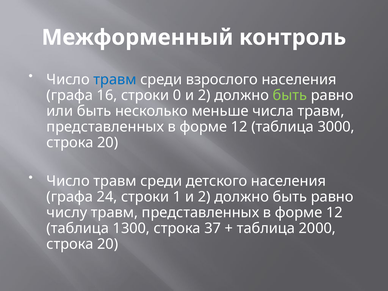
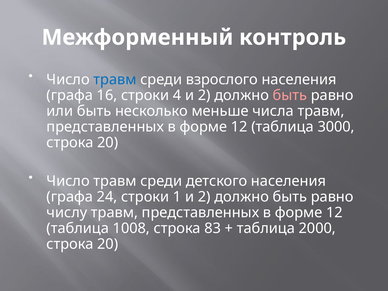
0: 0 -> 4 (177, 95)
быть colour: light green -> pink (290, 95)
1300: 1300 -> 1008 (131, 228)
37: 37 -> 83 (213, 228)
